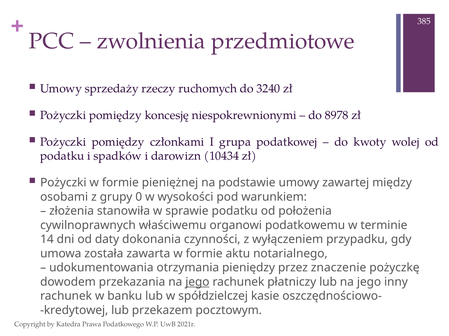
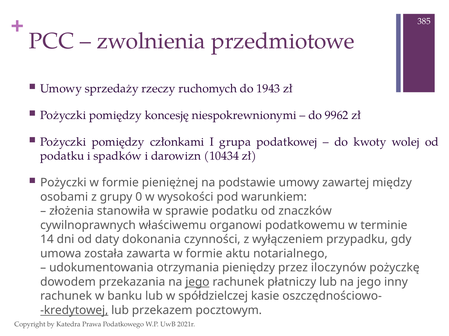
3240: 3240 -> 1943 (268, 89)
8978: 8978 -> 9962 (337, 115)
położenia: położenia -> znaczków (305, 211)
znaczenie: znaczenie -> iloczynów (339, 268)
kredytowej underline: none -> present (74, 311)
